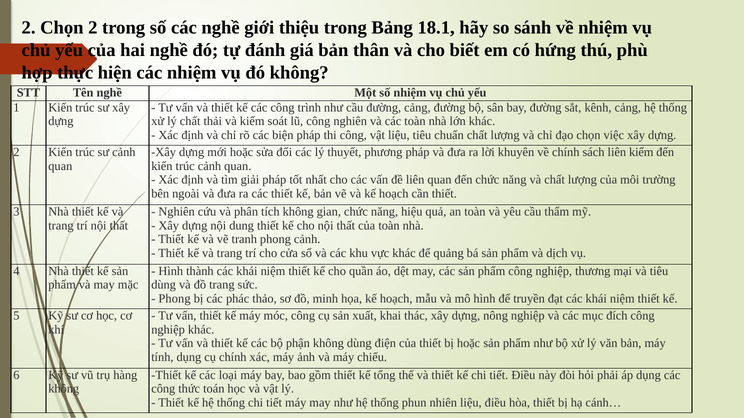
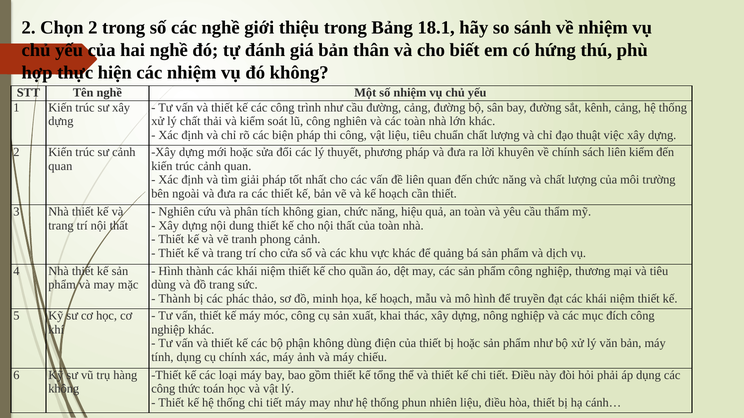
đạo chọn: chọn -> thuật (588, 135)
Phong: Phong -> Thành (175, 299)
